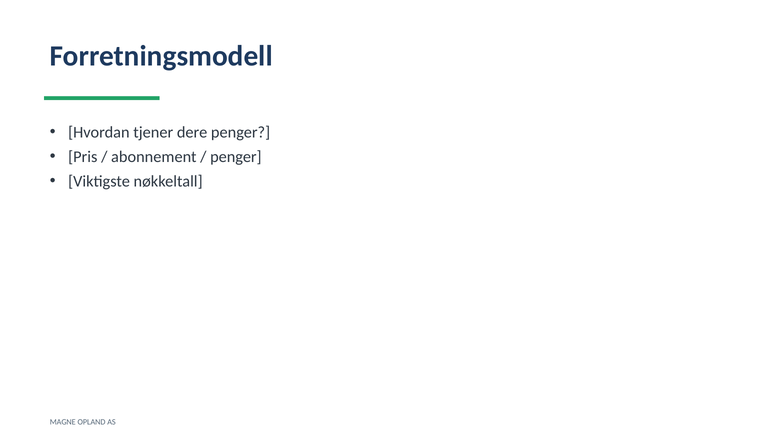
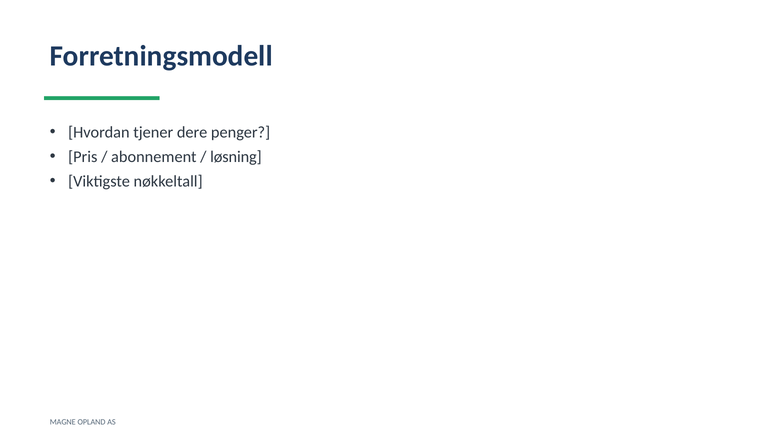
penger: penger -> løsning (236, 157)
